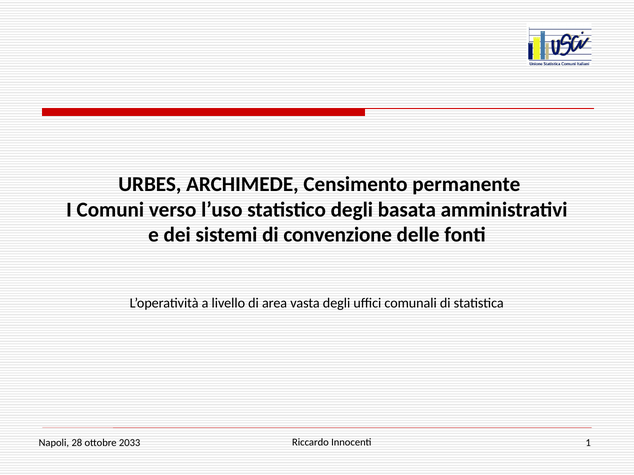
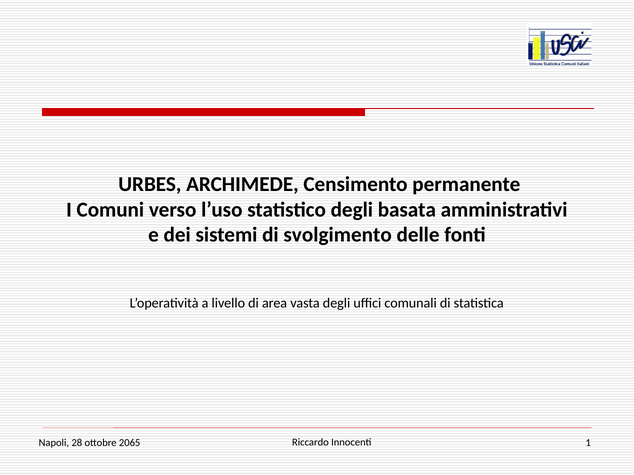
convenzione: convenzione -> svolgimento (338, 235)
2033: 2033 -> 2065 (130, 443)
